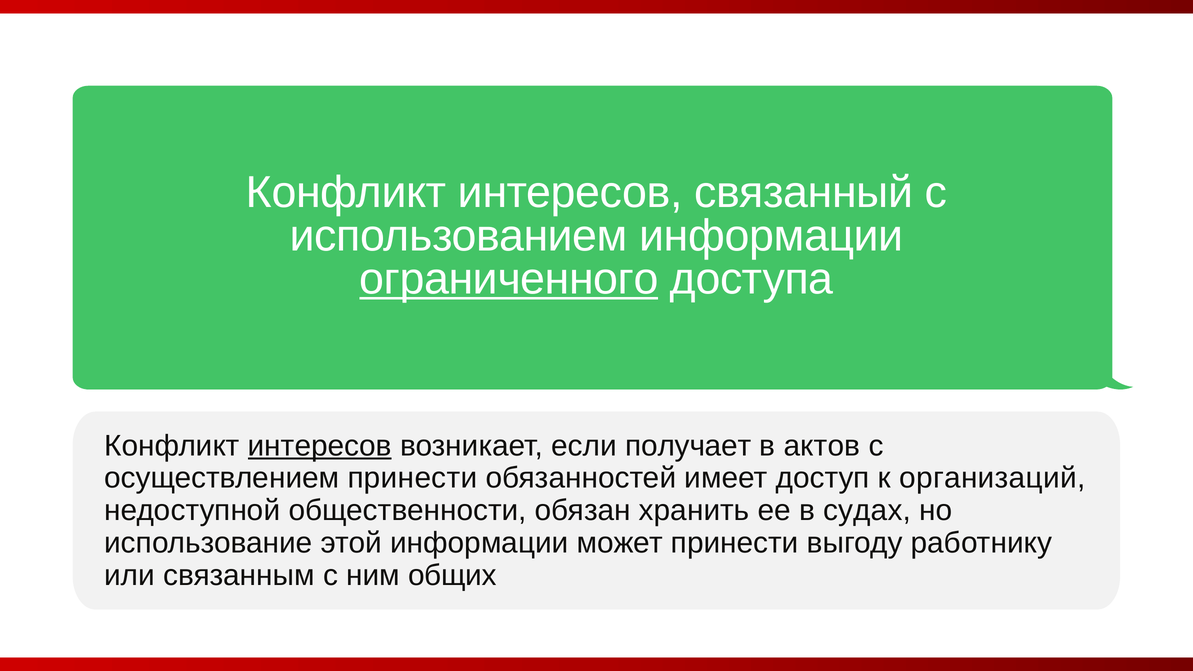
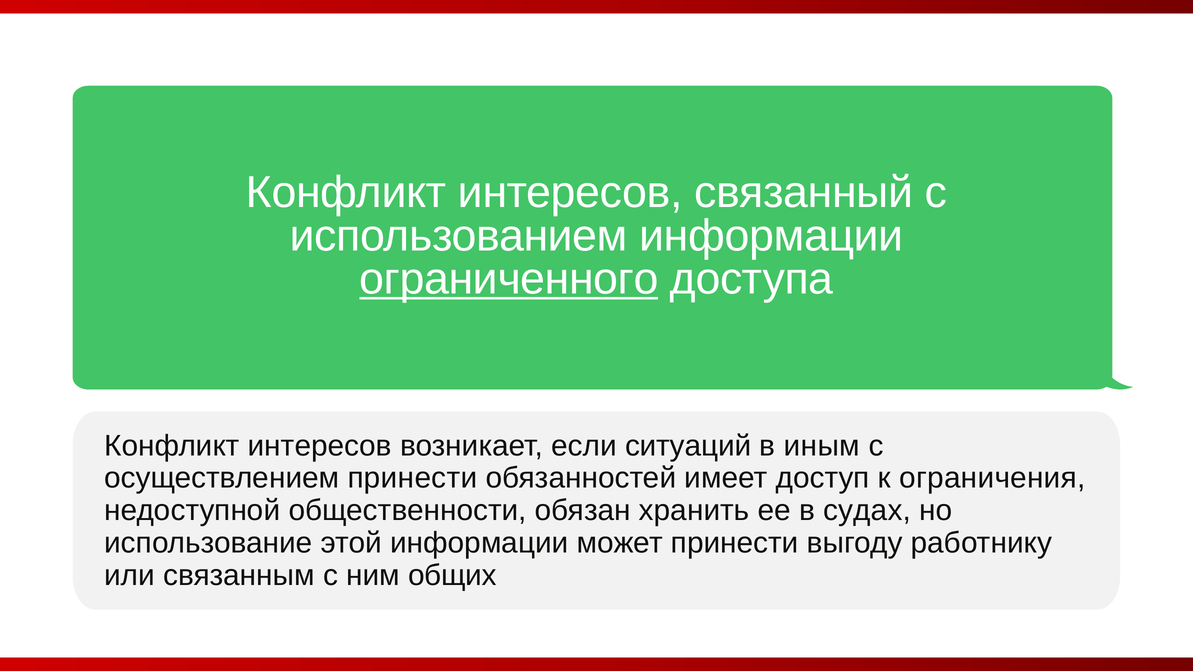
интересов underline: present -> none (320, 446)
получает: получает -> ситуаций (688, 446)
актов: актов -> иным (822, 446)
организаций: организаций -> ограничения (992, 478)
